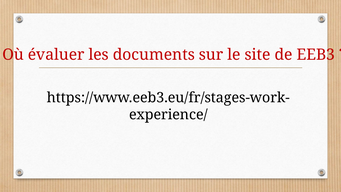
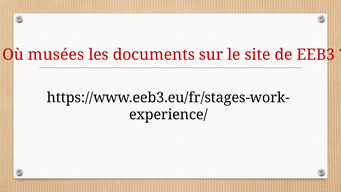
évaluer: évaluer -> musées (56, 55)
